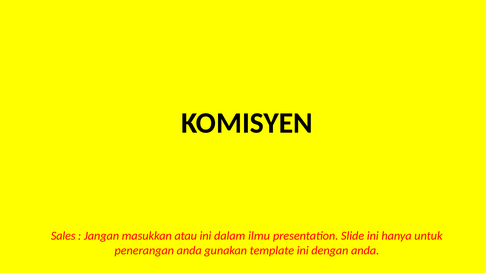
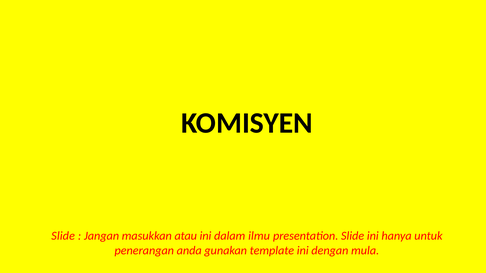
Sales: Sales -> Slide (63, 236)
dengan anda: anda -> mula (365, 251)
